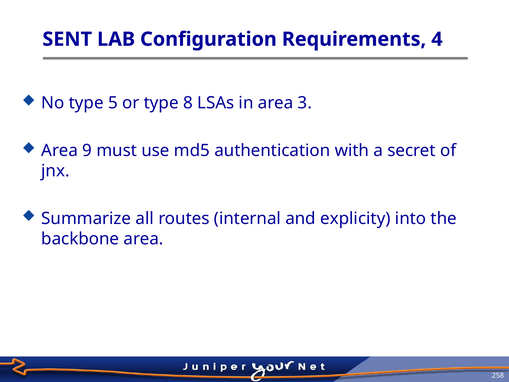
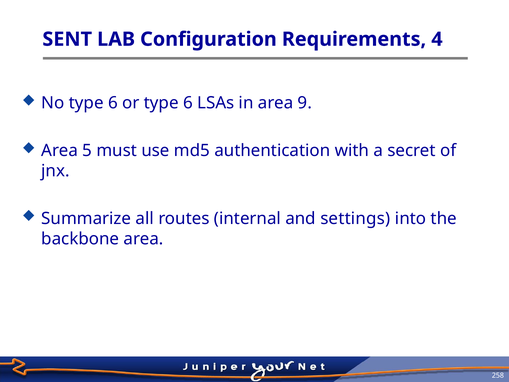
No type 5: 5 -> 6 (113, 103)
or type 8: 8 -> 6 (188, 103)
3: 3 -> 9 (305, 103)
9: 9 -> 5 (87, 151)
explicity: explicity -> settings (355, 218)
